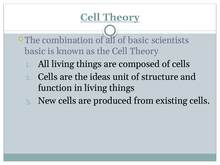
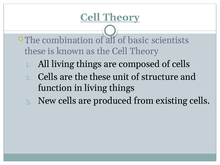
basic: basic -> these (35, 51)
the ideas: ideas -> these (100, 77)
